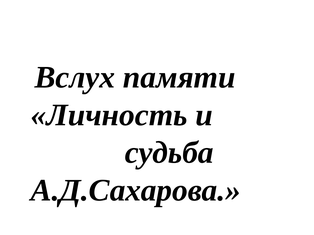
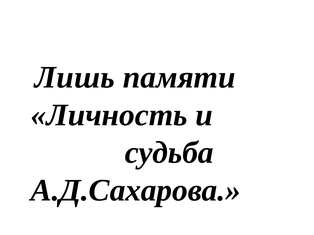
Вслух: Вслух -> Лишь (75, 78)
